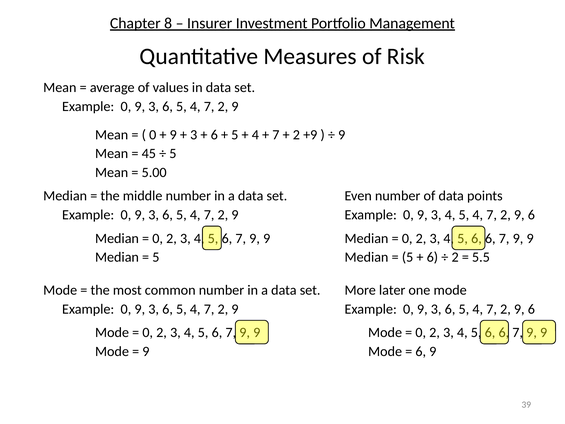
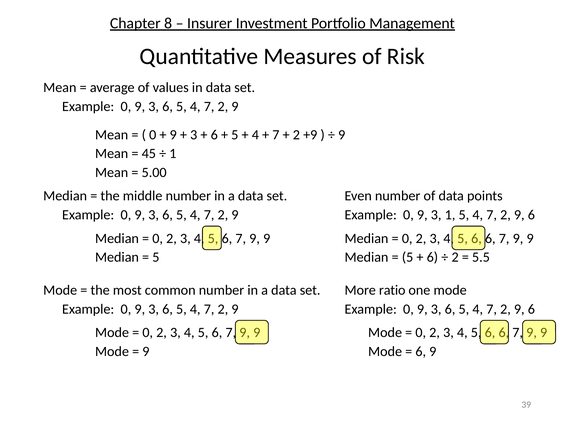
5: 5 -> 1 (173, 153)
9 3 4: 4 -> 1 (450, 215)
later: later -> ratio (392, 290)
